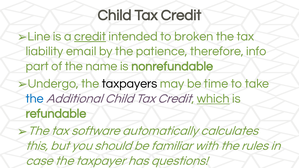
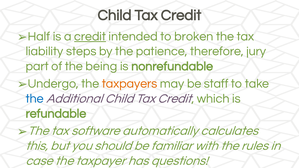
Line: Line -> Half (39, 36)
email: email -> steps (81, 51)
info: info -> jury (256, 51)
name: name -> being (101, 66)
taxpayers colour: black -> orange (130, 84)
time: time -> staff (216, 84)
which underline: present -> none (213, 99)
